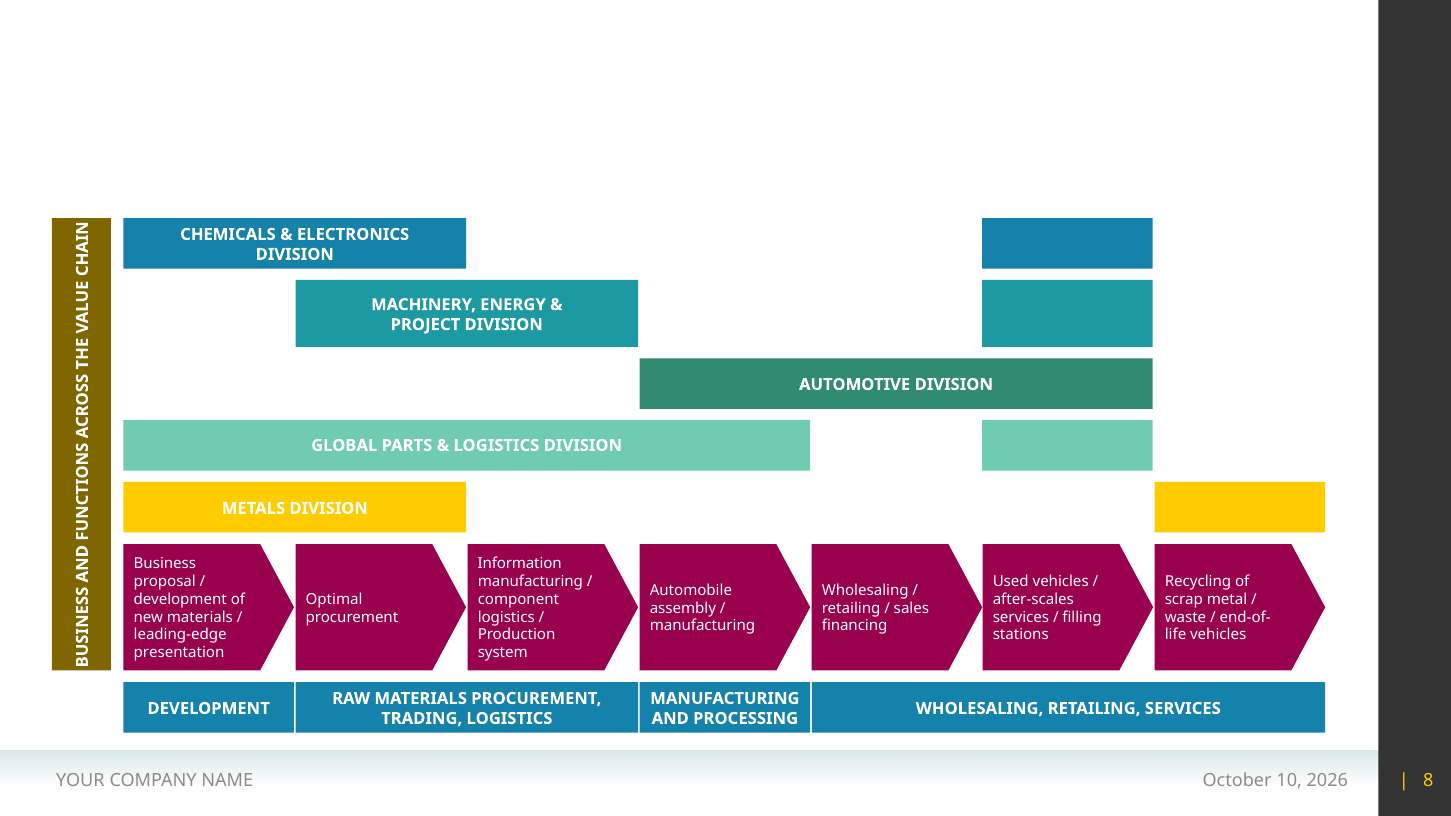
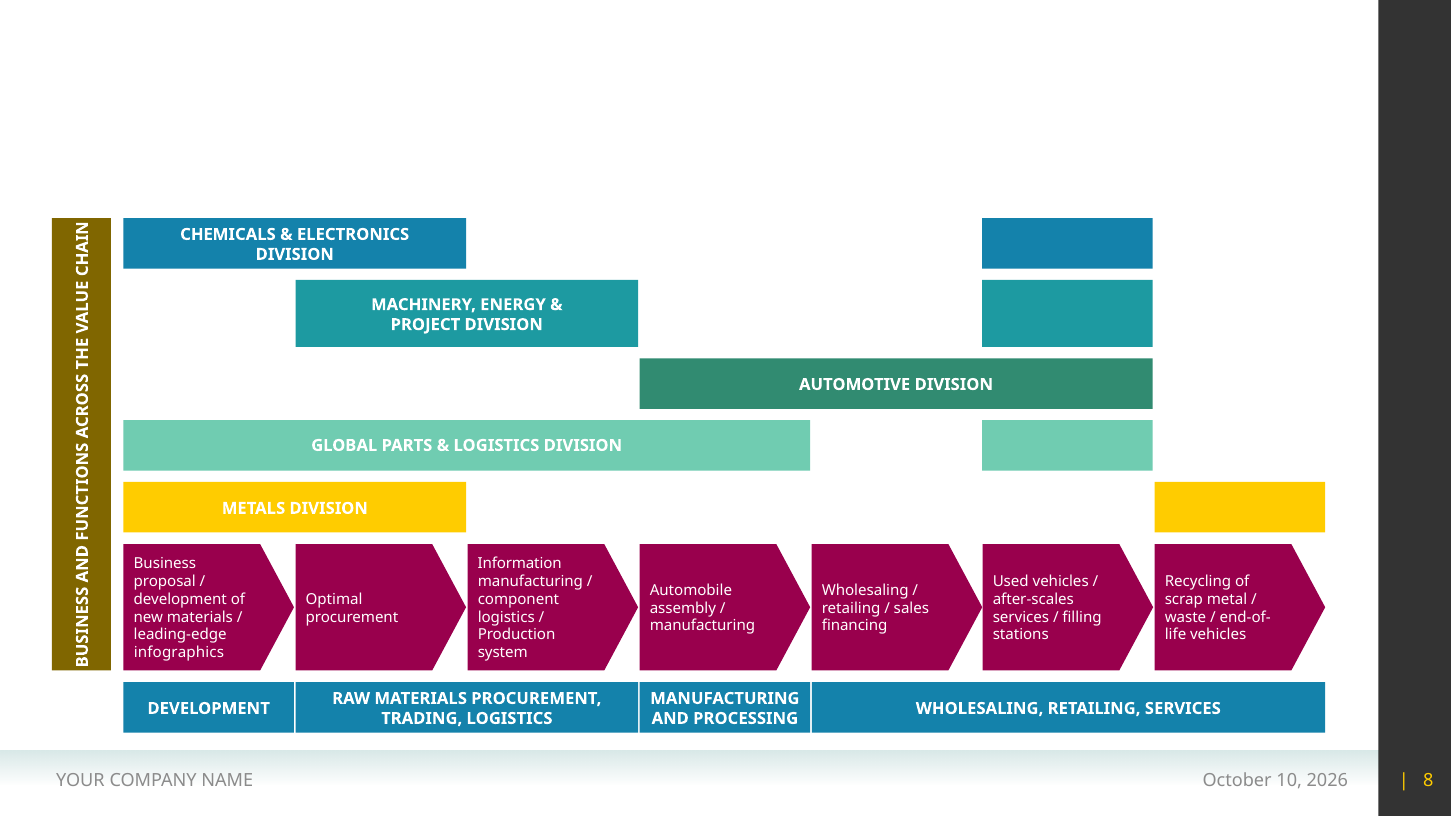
presentation: presentation -> infographics (179, 653)
